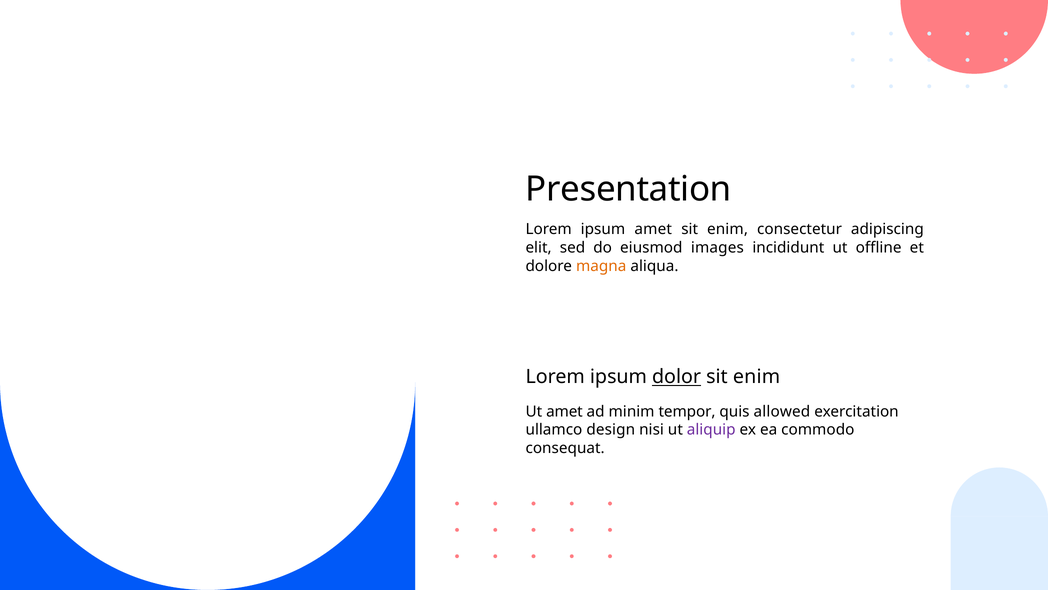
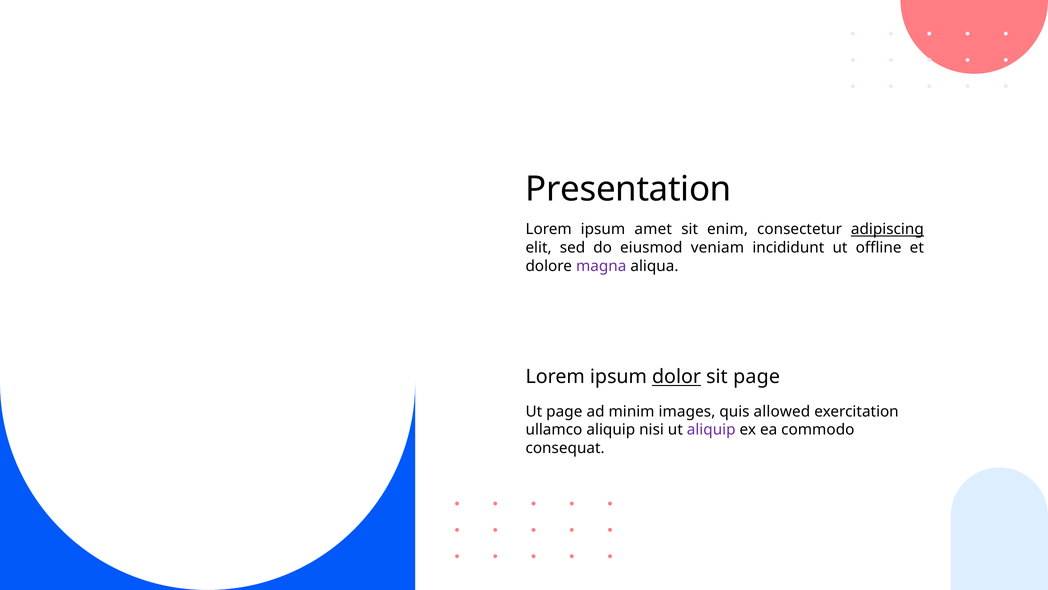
adipiscing underline: none -> present (887, 229)
images: images -> veniam (717, 247)
magna colour: orange -> purple (601, 266)
enim: enim -> page (757, 377)
Ut amet: amet -> page (564, 411)
tempor: tempor -> images (687, 411)
ullamco design: design -> aliquip (611, 429)
